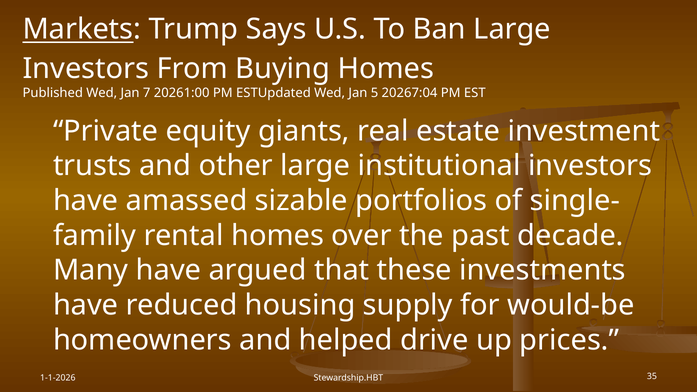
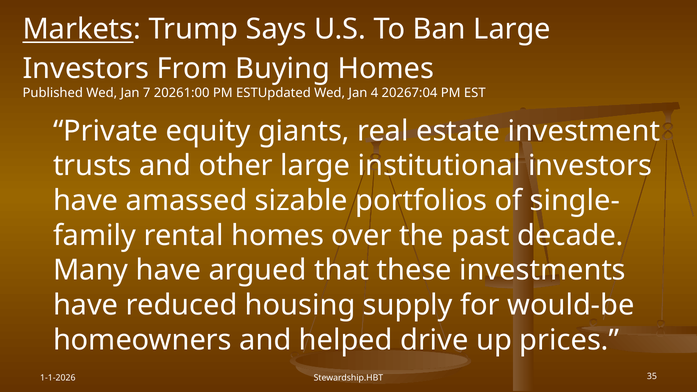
5: 5 -> 4 (375, 93)
